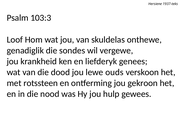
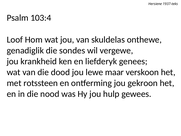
103:3: 103:3 -> 103:4 (41, 18)
ouds: ouds -> maar (114, 72)
